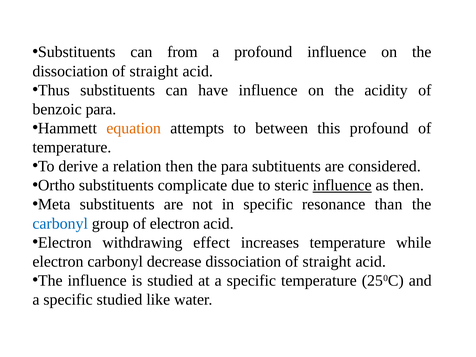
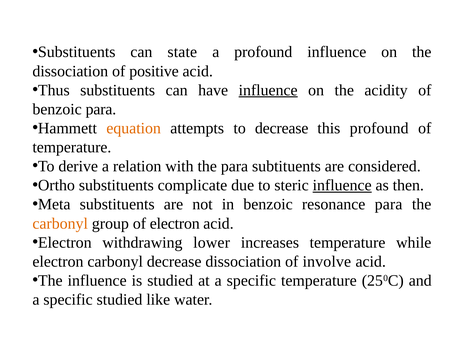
from: from -> state (182, 52)
straight: straight -> positive (154, 71)
influence underline: none -> present (268, 90)
to between: between -> decrease (282, 128)
relation then: then -> with (179, 166)
in specific: specific -> benzoic (268, 204)
resonance than: than -> para (389, 204)
carbonyl colour: blue -> orange (60, 223)
effect: effect -> lower (212, 242)
decrease dissociation of straight: straight -> involve (327, 262)
